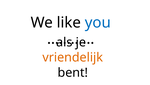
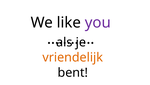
you colour: blue -> purple (98, 22)
